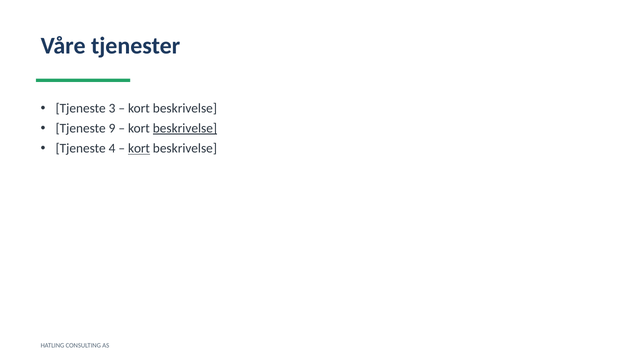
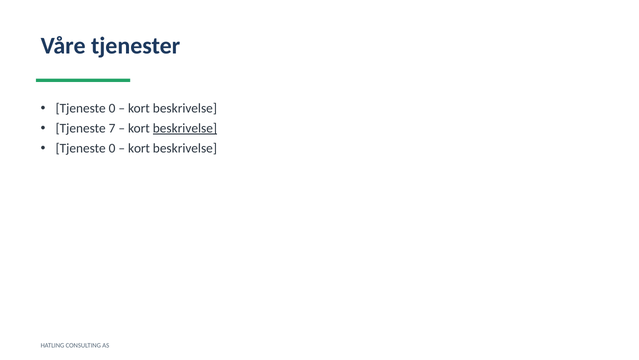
3: 3 -> 0 (112, 108)
9: 9 -> 7 (112, 128)
4: 4 -> 0 (112, 148)
kort underline: present -> none (139, 148)
